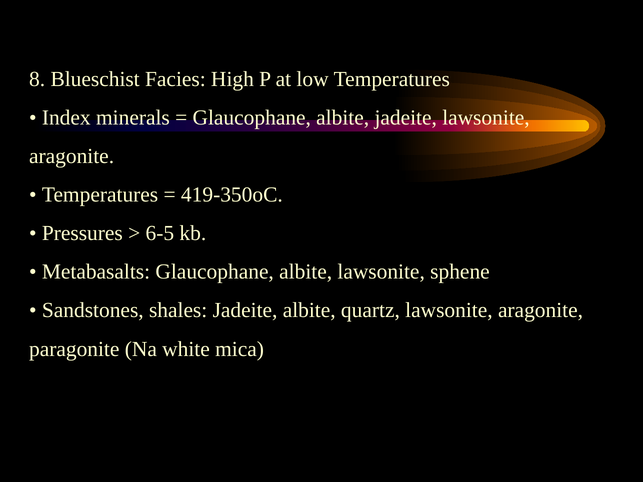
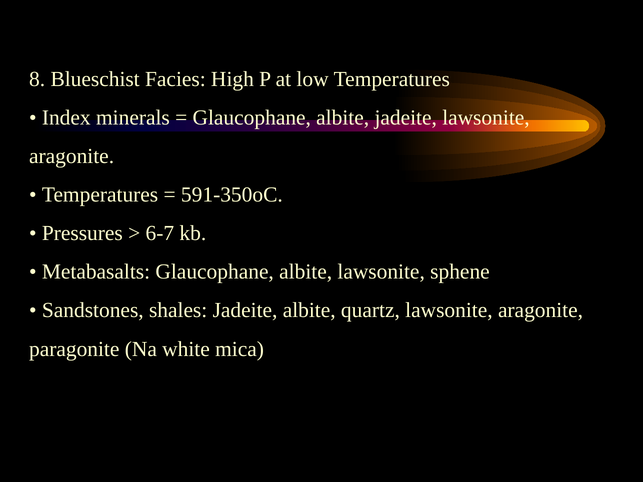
419-350oC: 419-350oC -> 591-350oC (232, 195)
6-5: 6-5 -> 6-7 (160, 233)
